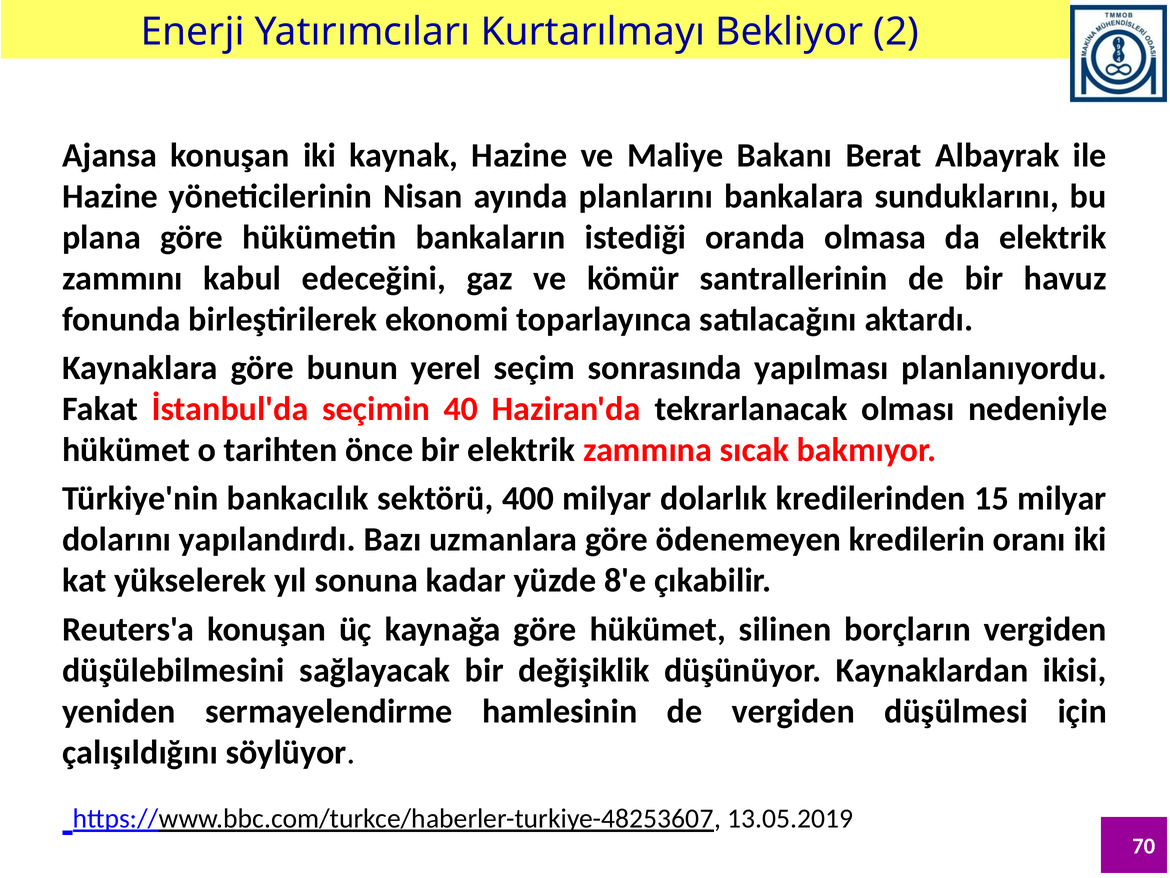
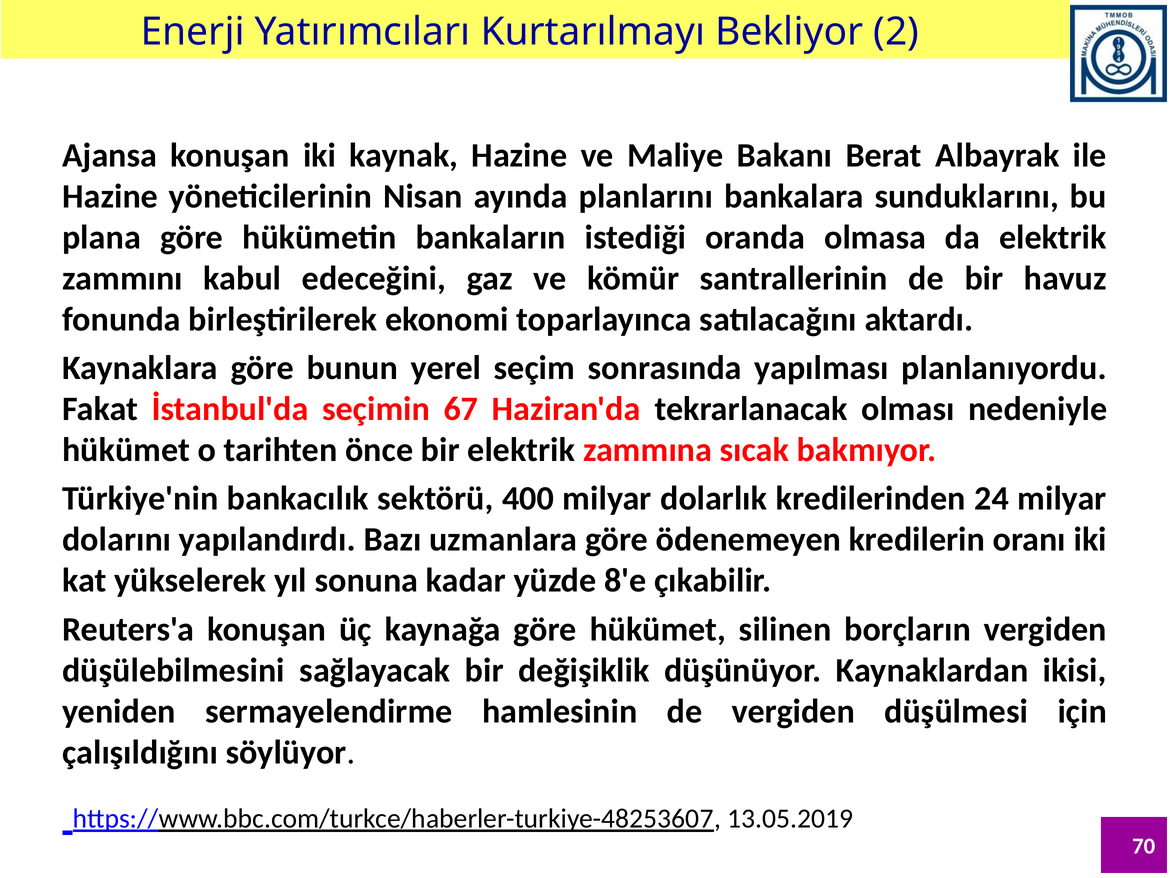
40: 40 -> 67 (461, 409)
15: 15 -> 24 (992, 498)
